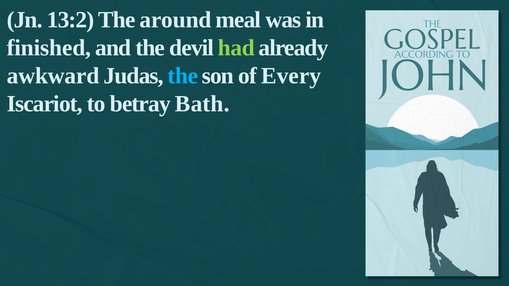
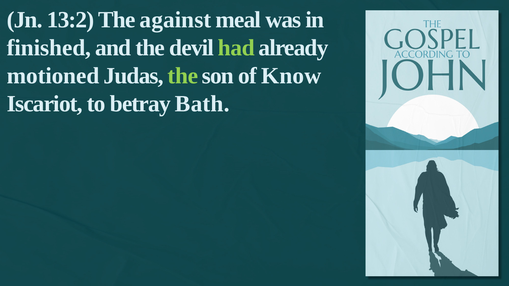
around: around -> against (175, 20)
awkward: awkward -> motioned (53, 76)
the colour: light blue -> light green (183, 76)
Every: Every -> Know (291, 76)
